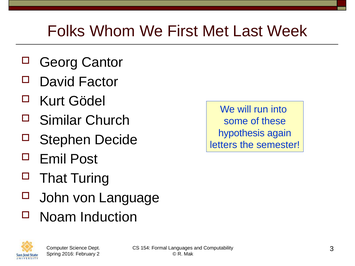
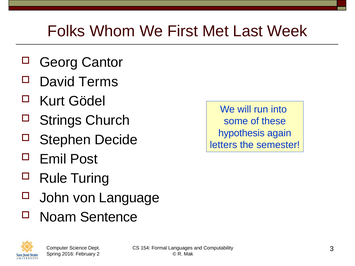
Factor: Factor -> Terms (98, 82)
Similar: Similar -> Strings (61, 121)
That: That -> Rule (53, 179)
Induction: Induction -> Sentence (109, 217)
